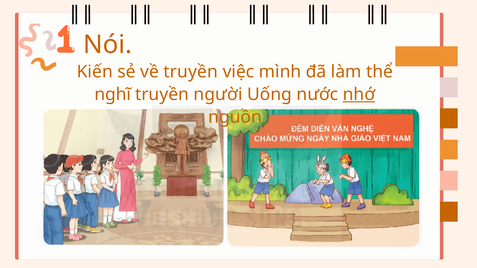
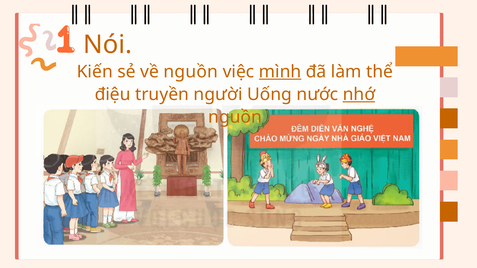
về truyền: truyền -> nguồn (191, 72)
mình underline: none -> present (280, 72)
nghĩ: nghĩ -> điệu (113, 94)
